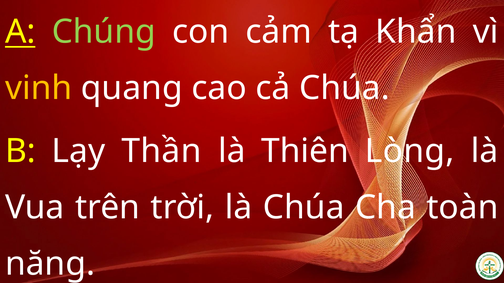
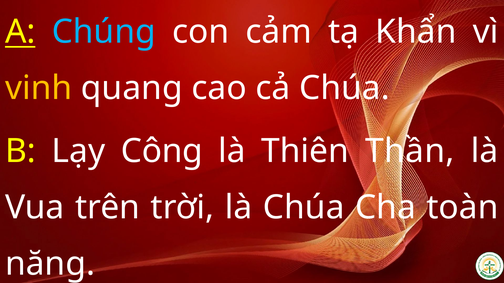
Chúng colour: light green -> light blue (104, 32)
Thần: Thần -> Công (162, 151)
Lòng: Lòng -> Thần (410, 151)
